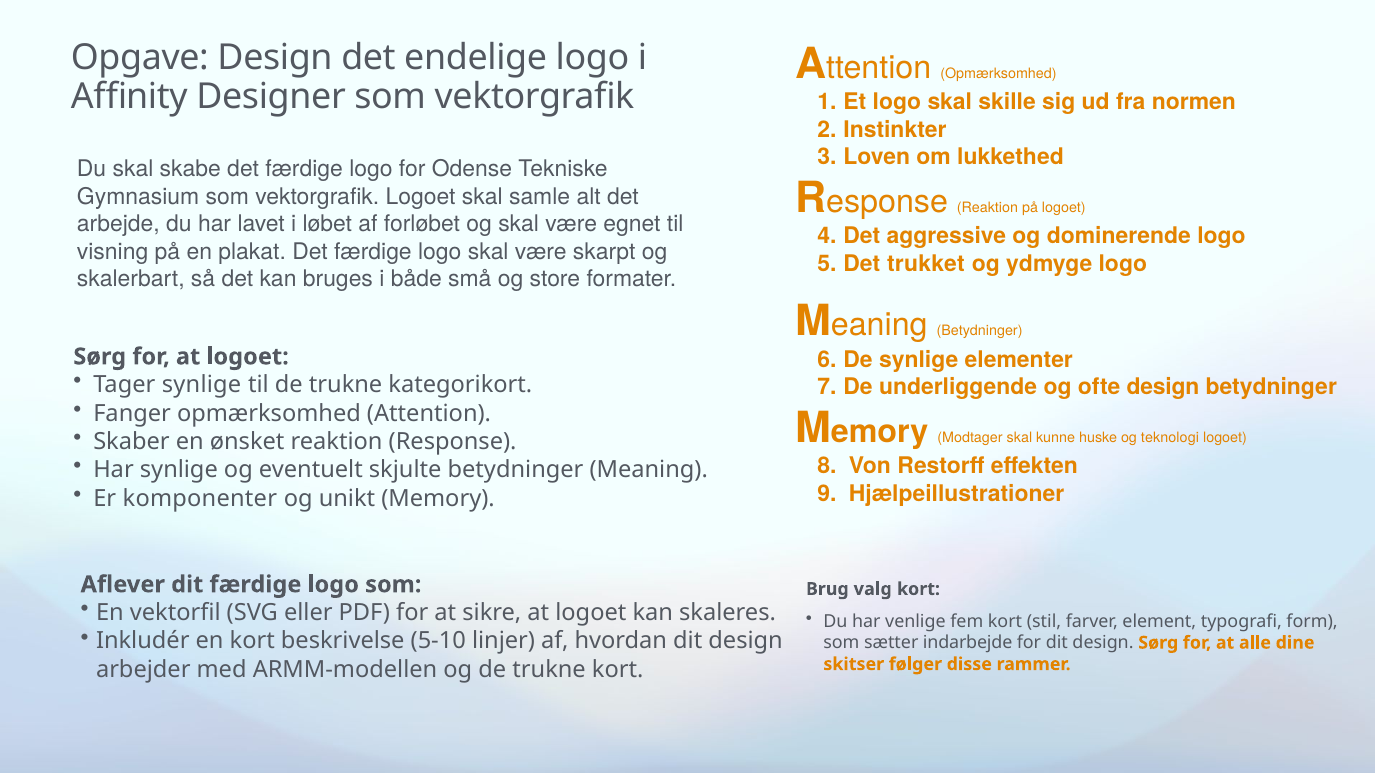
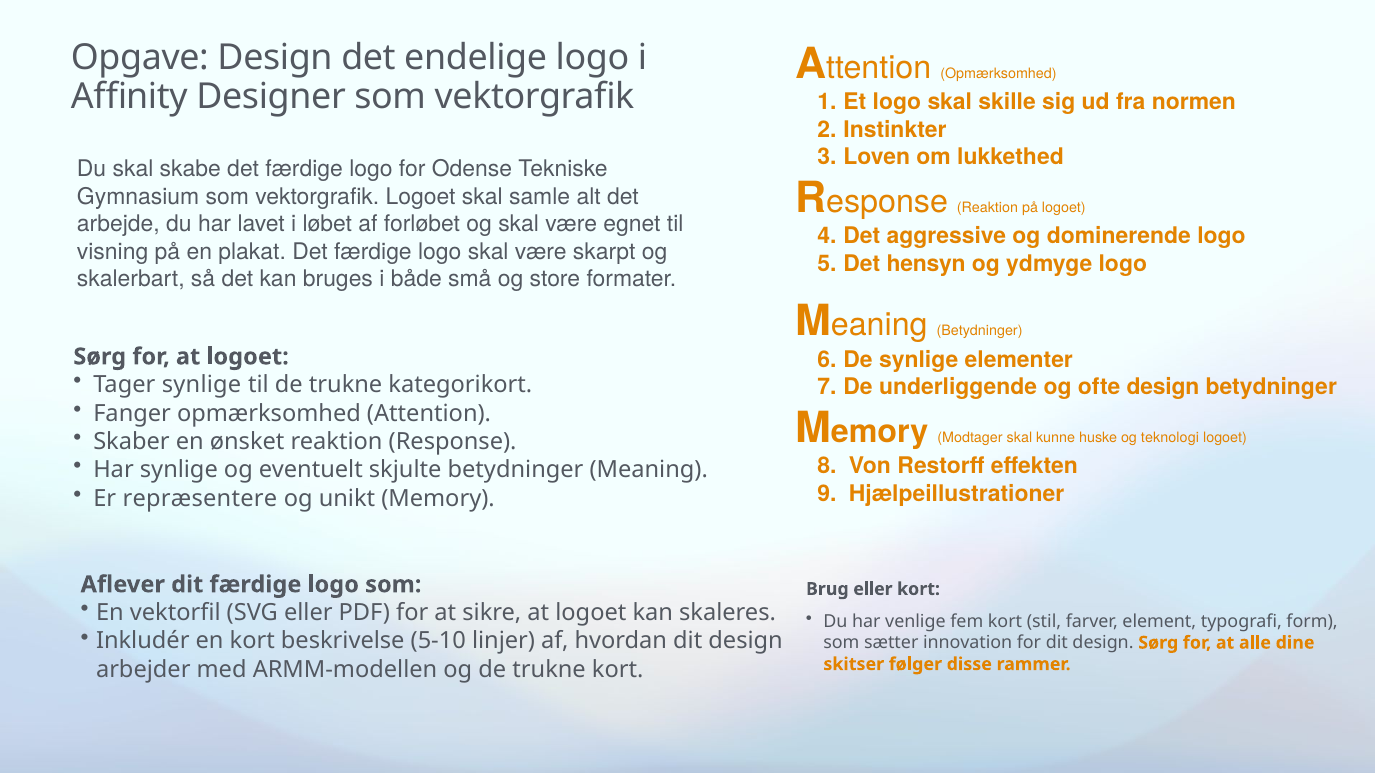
trukket: trukket -> hensyn (926, 264)
komponenter: komponenter -> repræsentere (200, 499)
Brug valg: valg -> eller (873, 589)
indarbejde: indarbejde -> innovation (968, 643)
